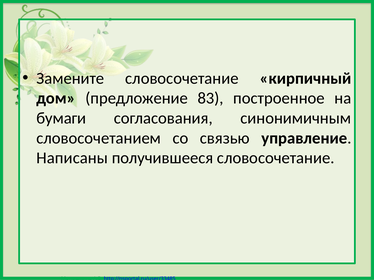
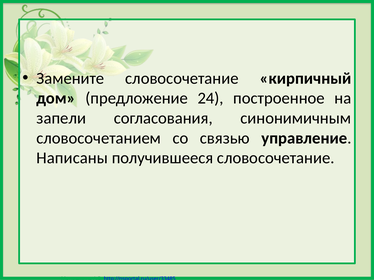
83: 83 -> 24 (211, 98)
бумаги: бумаги -> запели (61, 118)
